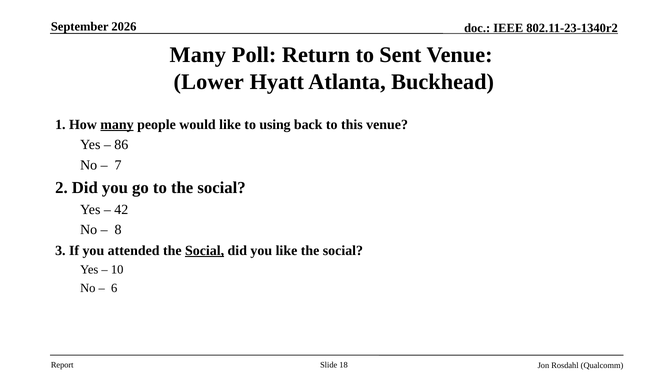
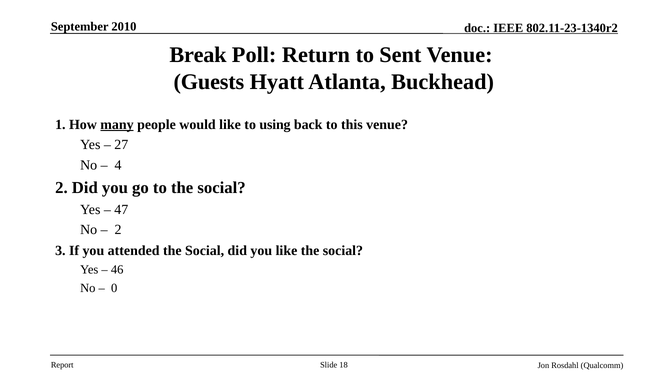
2026: 2026 -> 2010 (124, 27)
Many: Many -> Break (198, 55)
Lower: Lower -> Guests (209, 82)
86: 86 -> 27 (121, 145)
7: 7 -> 4 (118, 165)
42: 42 -> 47 (121, 209)
8: 8 -> 2 (118, 230)
Social underline: present -> none (205, 250)
10: 10 -> 46 (117, 270)
6: 6 -> 0 (114, 288)
